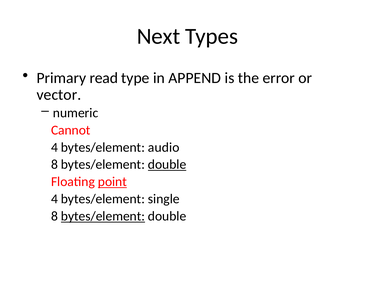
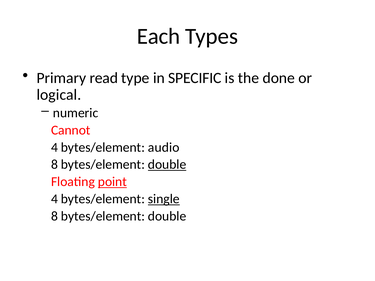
Next: Next -> Each (159, 36)
APPEND: APPEND -> SPECIFIC (195, 78)
error: error -> done (279, 78)
vector: vector -> logical (59, 95)
single underline: none -> present (164, 199)
bytes/element underline: present -> none (103, 216)
